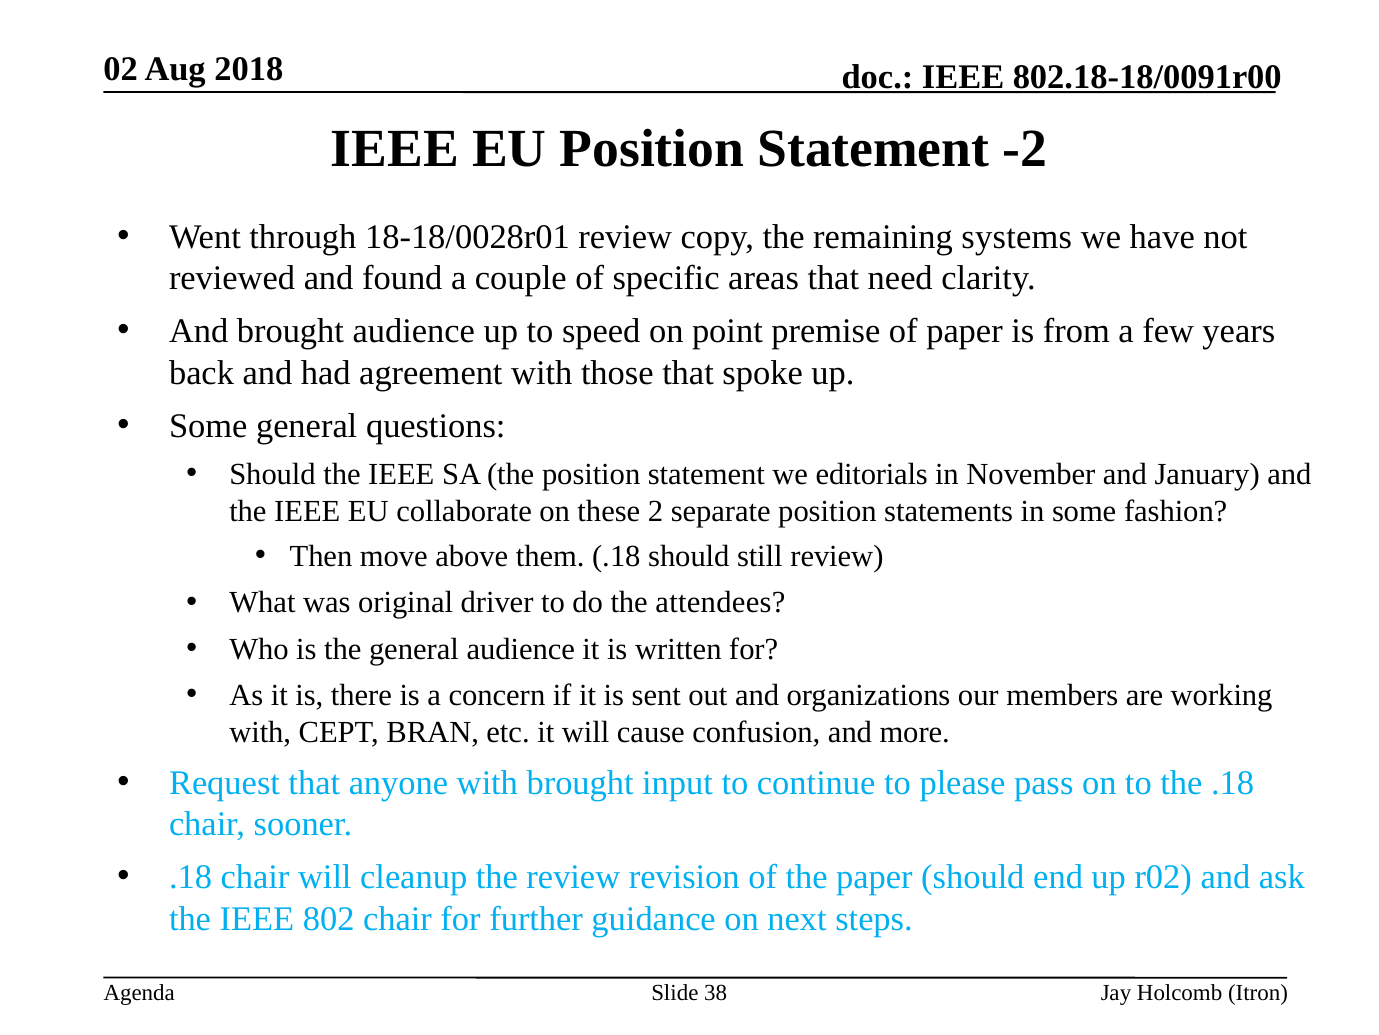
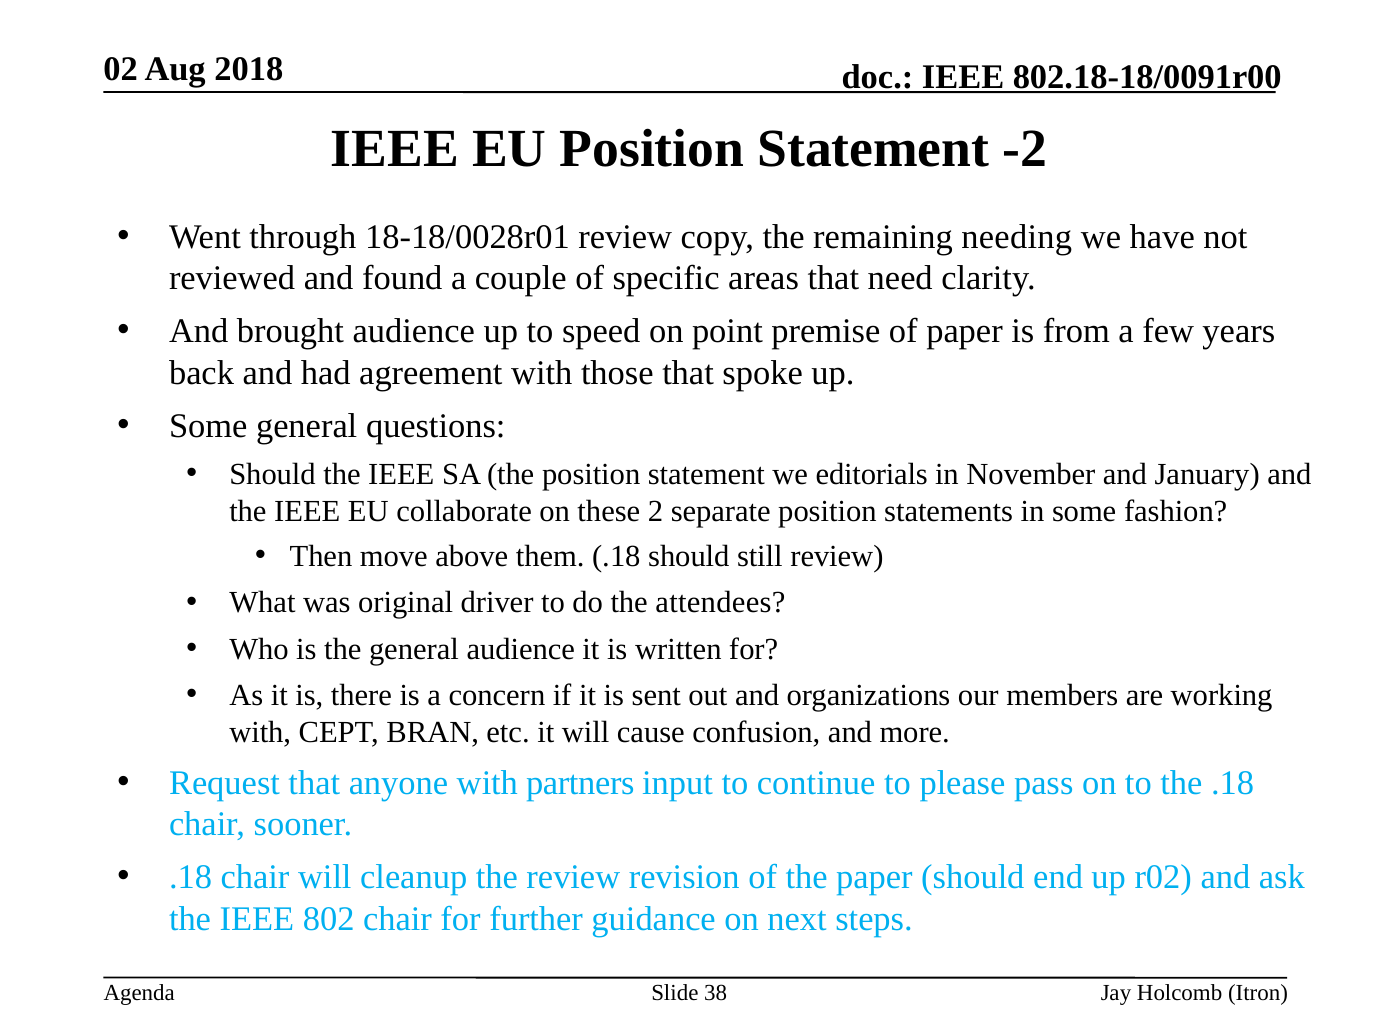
systems: systems -> needing (1017, 237)
with brought: brought -> partners (580, 782)
